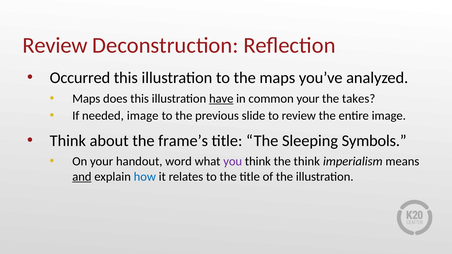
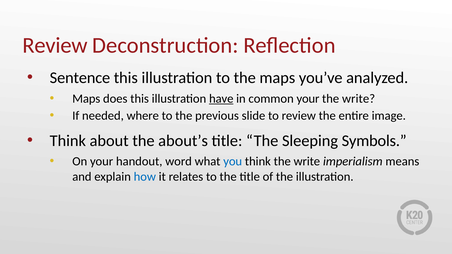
Occurred: Occurred -> Sentence (80, 78)
takes: takes -> write (359, 99)
needed image: image -> where (143, 116)
frame’s: frame’s -> about’s (183, 141)
you colour: purple -> blue (233, 162)
think the think: think -> write (307, 162)
and underline: present -> none (82, 177)
